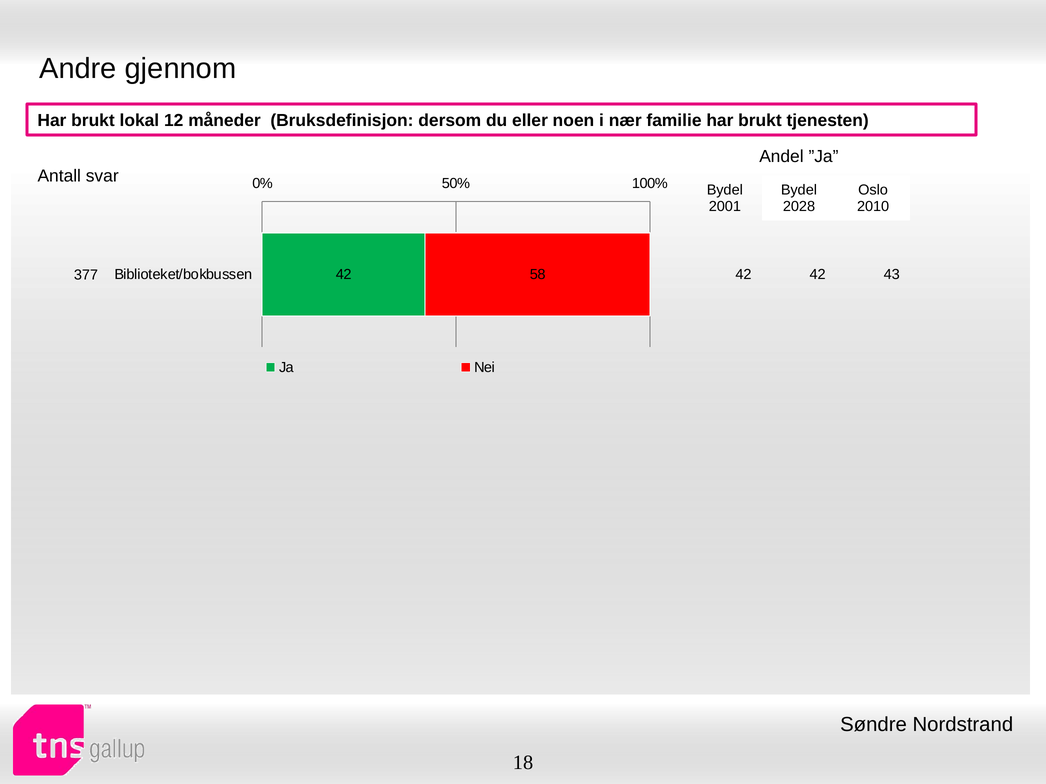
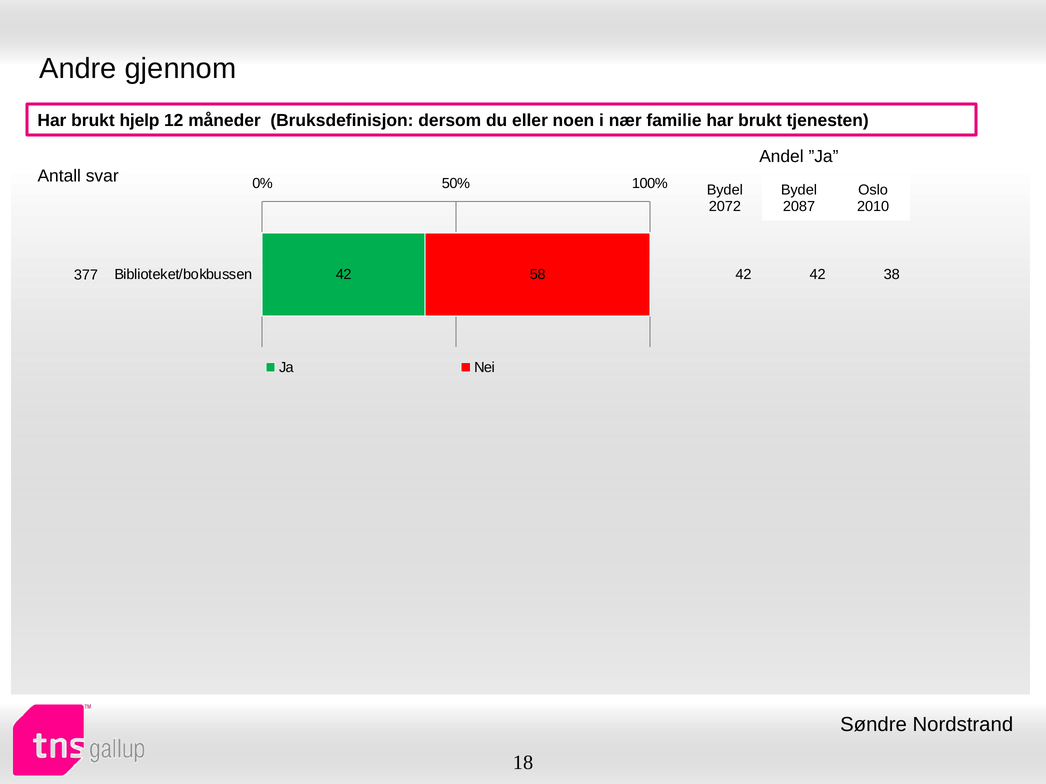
lokal: lokal -> hjelp (139, 121)
2001: 2001 -> 2072 (725, 206)
2028: 2028 -> 2087 (799, 206)
43: 43 -> 38 (892, 275)
